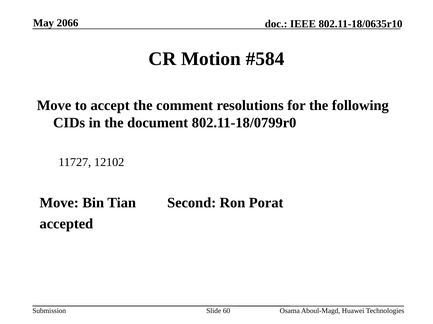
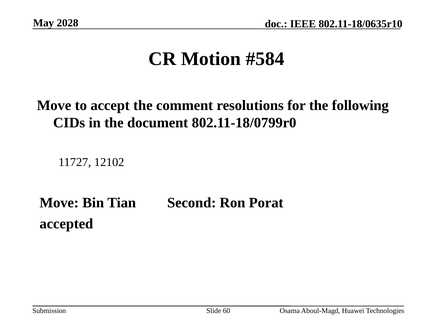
2066: 2066 -> 2028 (68, 23)
